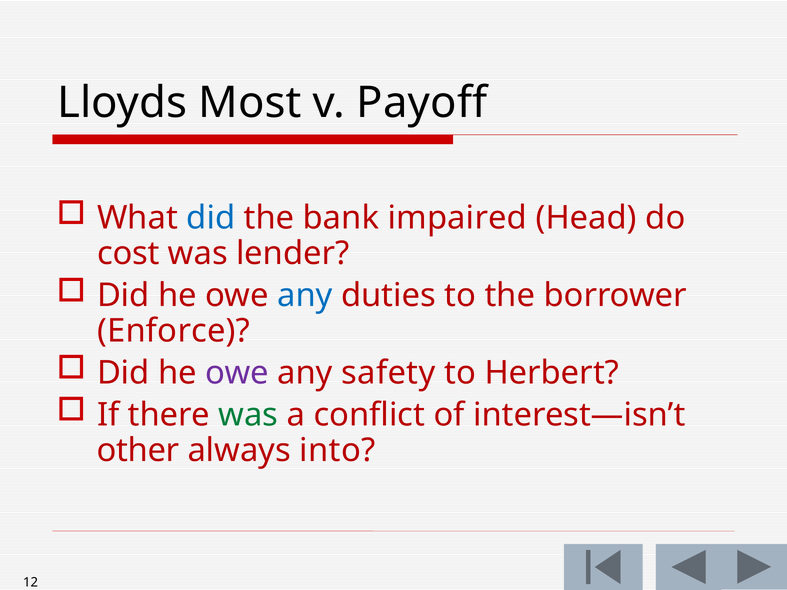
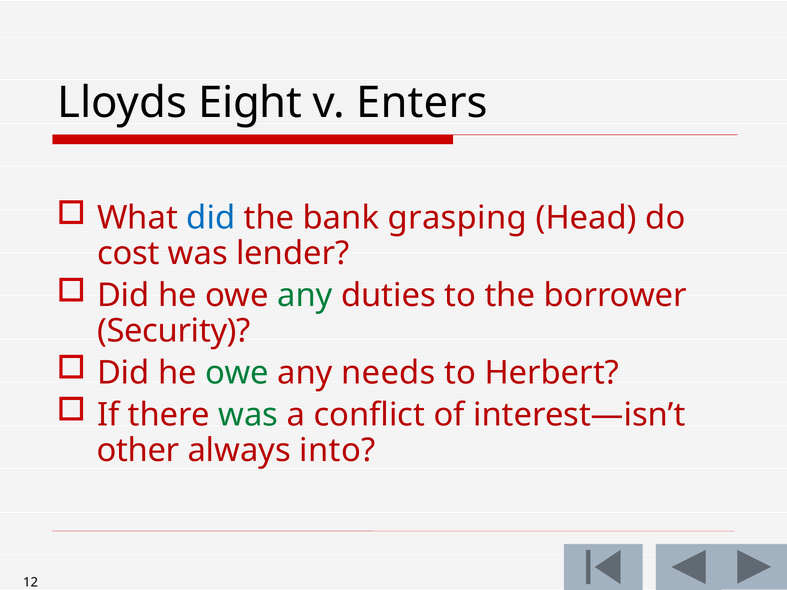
Most: Most -> Eight (250, 103)
Payoff: Payoff -> Enters (422, 103)
impaired: impaired -> grasping (457, 218)
any colour: blue -> green (305, 296)
Enforce: Enforce -> Security (174, 331)
owe colour: purple -> green (237, 373)
safety: safety -> needs (388, 373)
